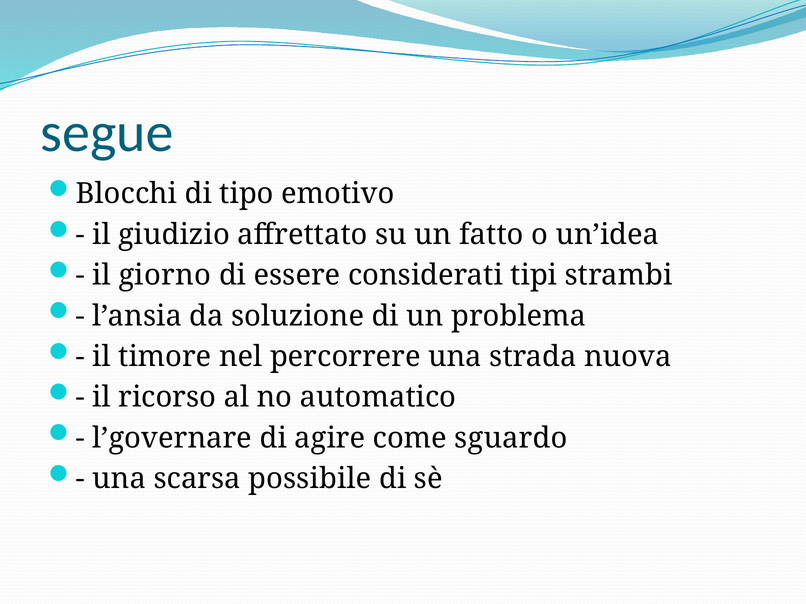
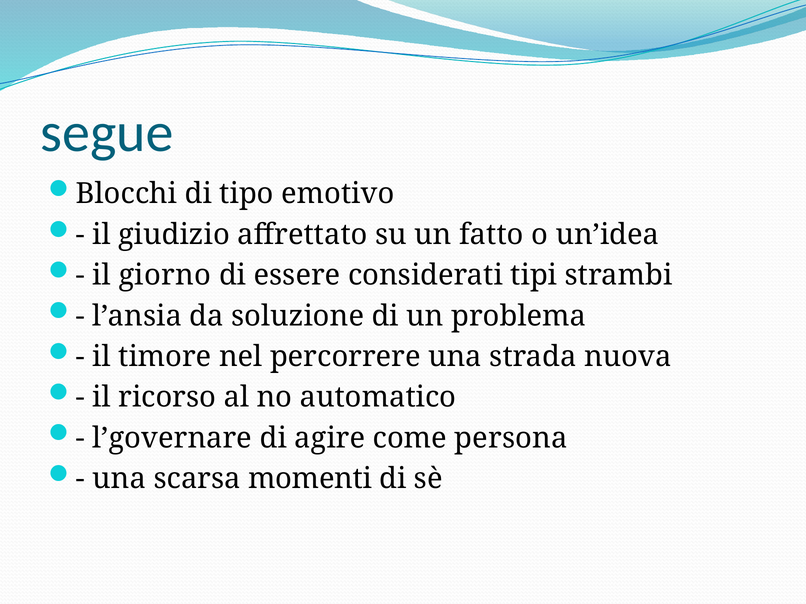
sguardo: sguardo -> persona (511, 438)
possibile: possibile -> momenti (310, 479)
